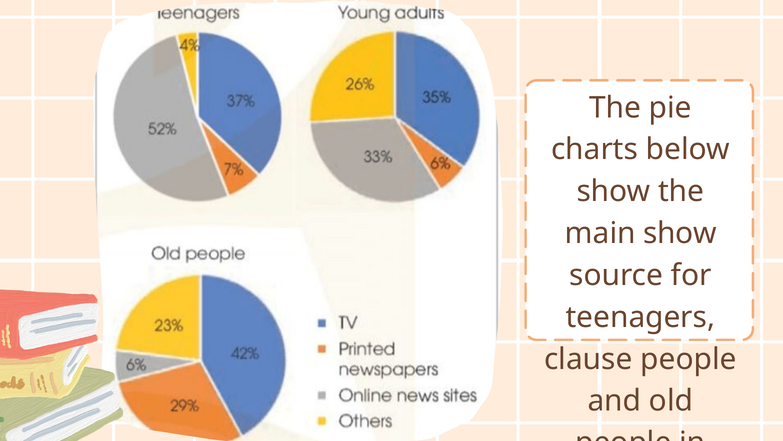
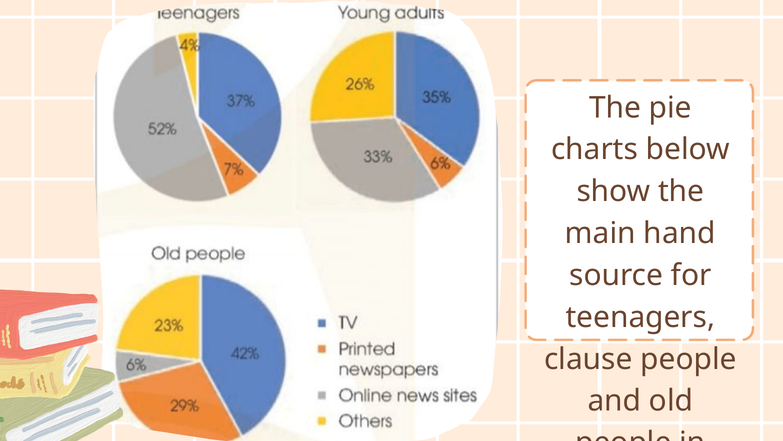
main show: show -> hand (680, 233)
